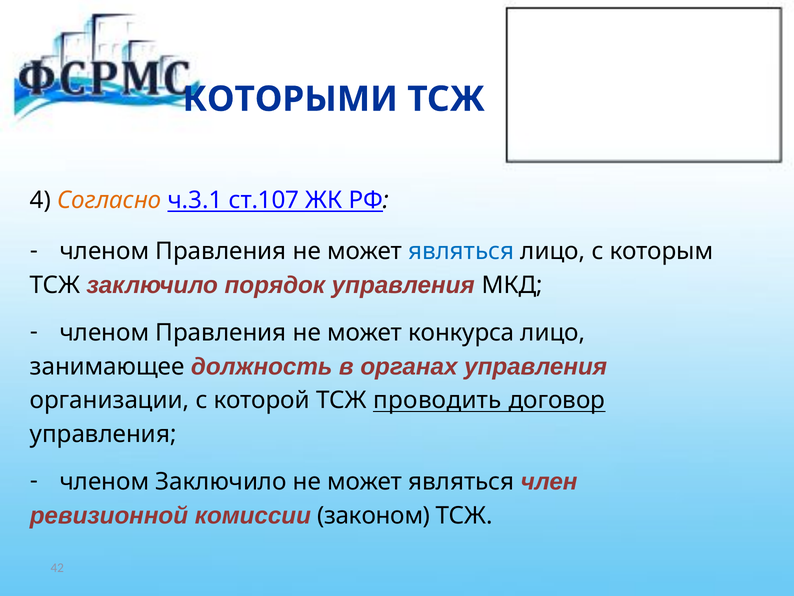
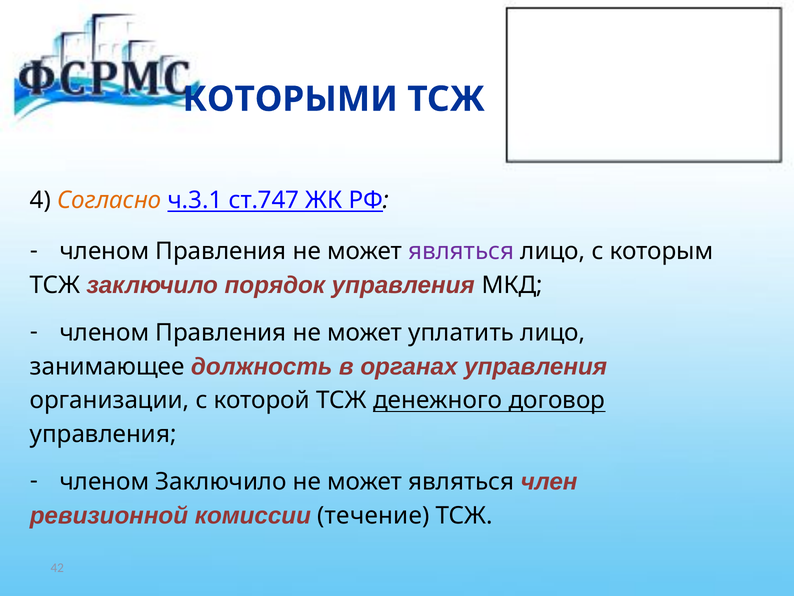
ст.107: ст.107 -> ст.747 (264, 200)
являться colour: blue -> purple (461, 251)
конкурса: конкурса -> уплатить (461, 332)
проводить: проводить -> денежного (438, 400)
законом: законом -> течение (373, 515)
